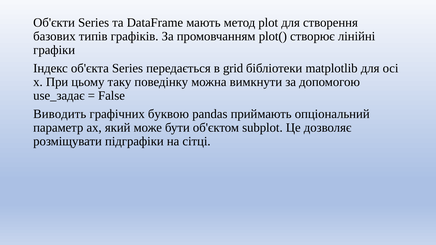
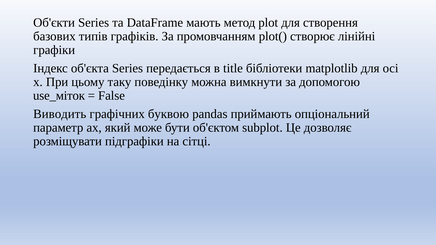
grid: grid -> title (233, 68)
use_задає: use_задає -> use_міток (59, 96)
